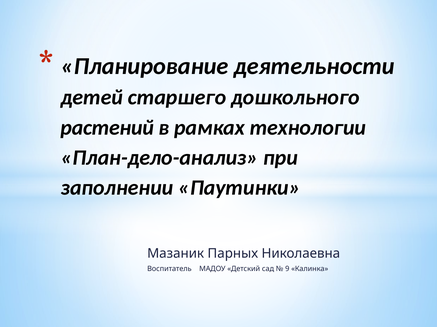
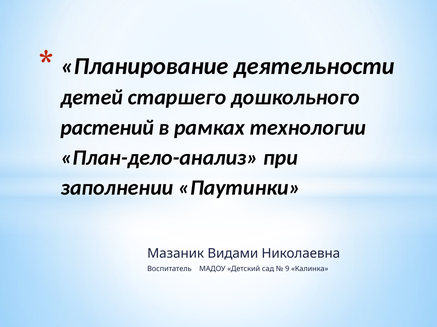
Парных: Парных -> Видами (233, 254)
